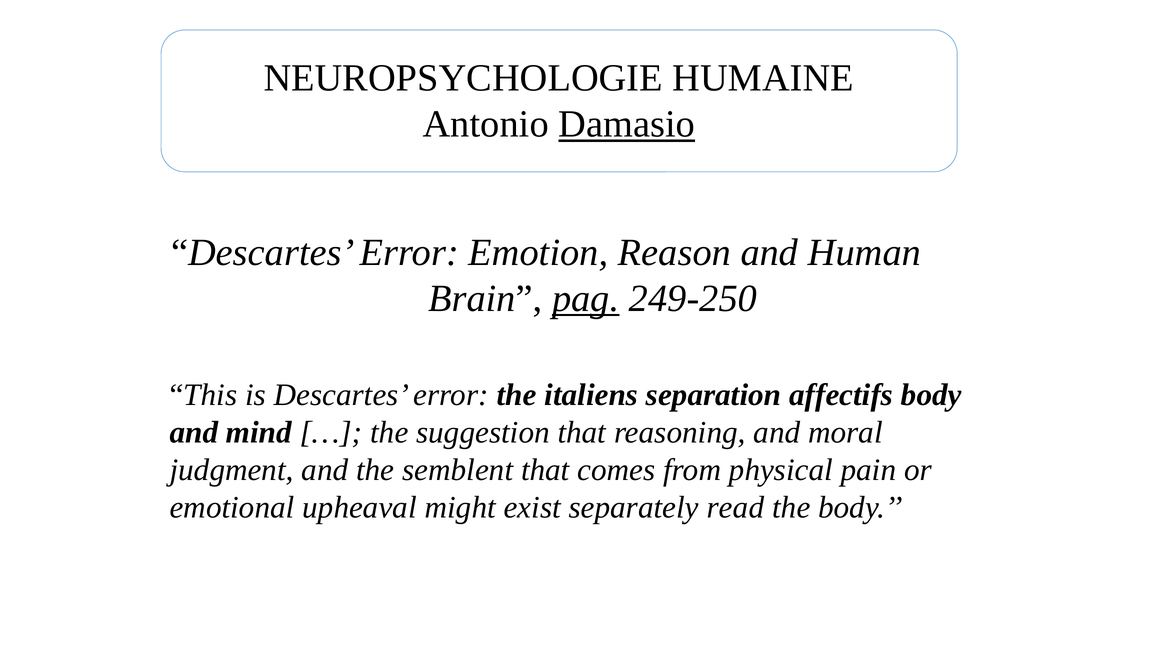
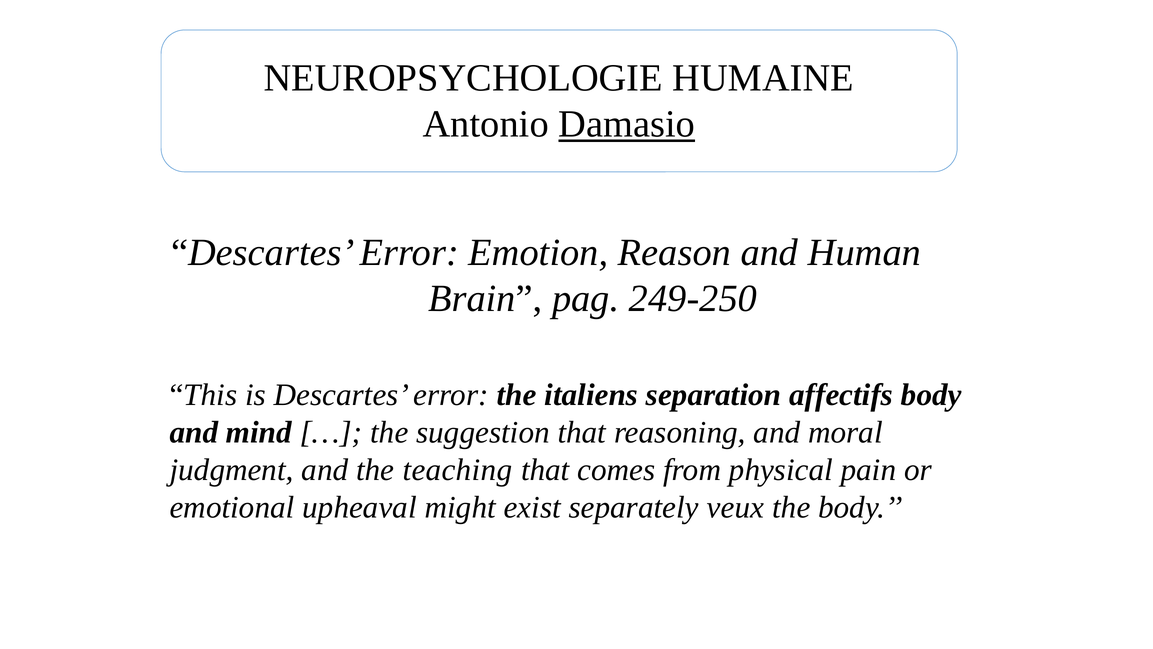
pag underline: present -> none (586, 298)
semblent: semblent -> teaching (457, 470)
read: read -> veux (735, 507)
